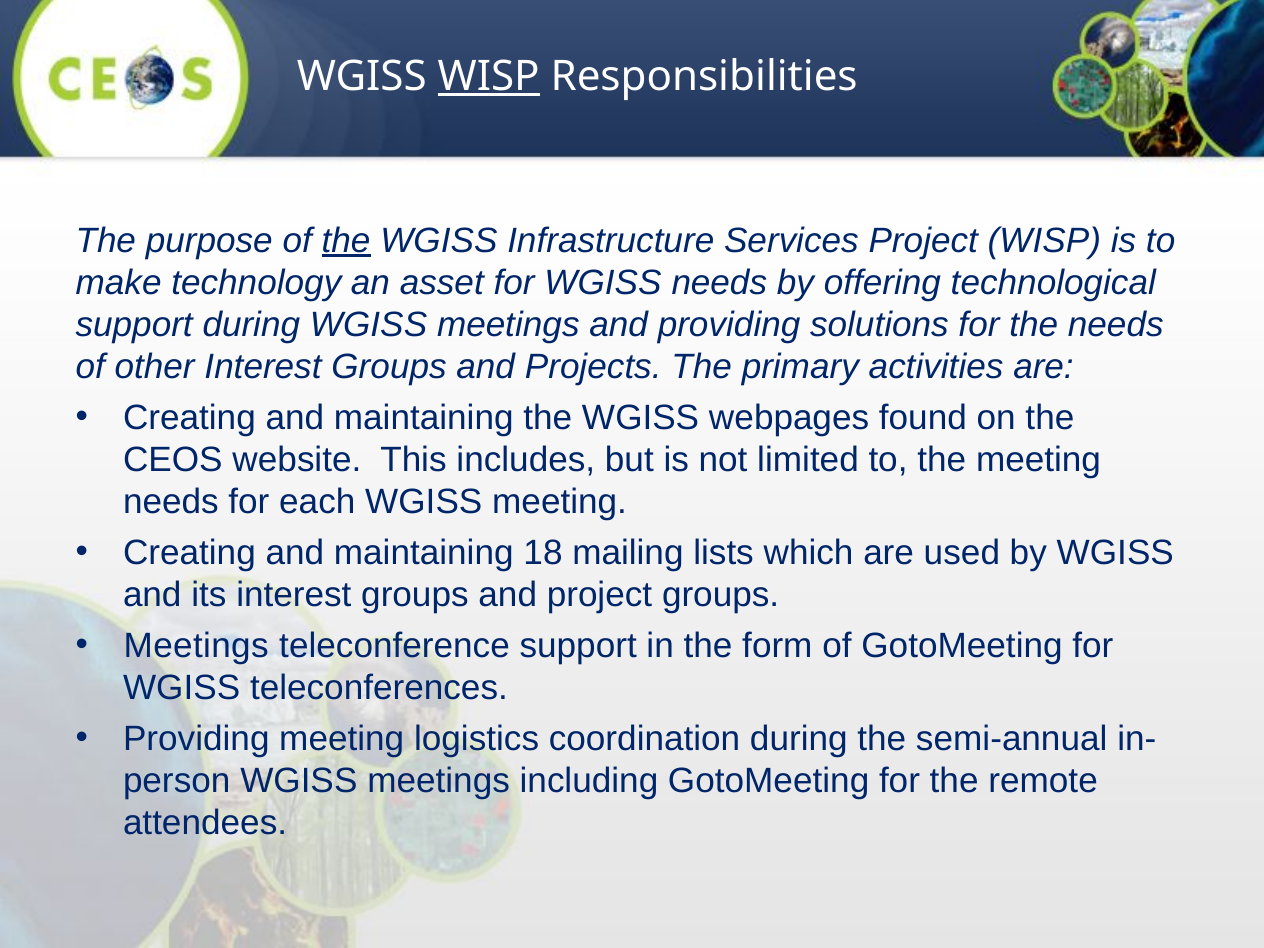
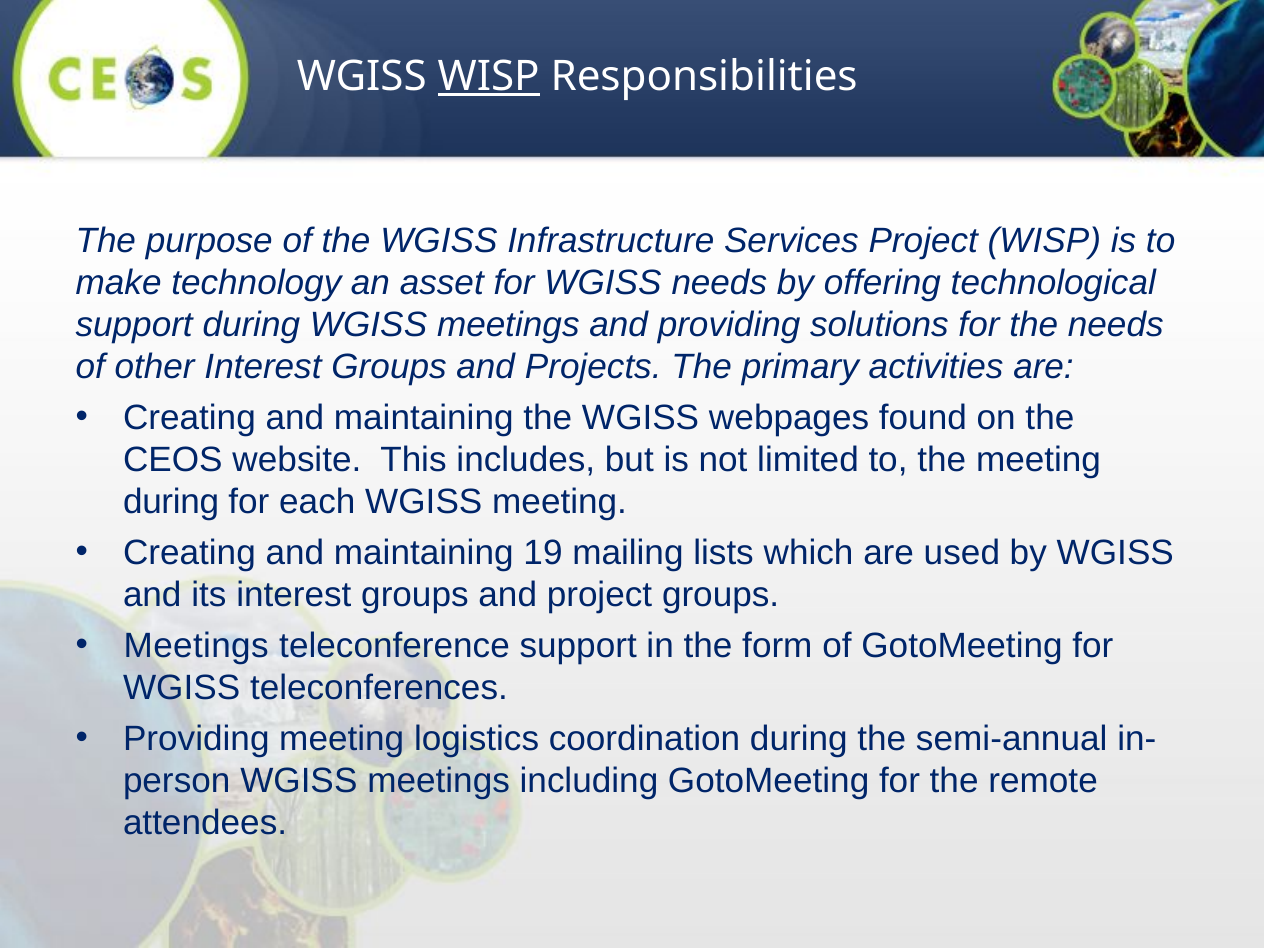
the underline: present -> none (346, 240)
needs: needs -> during (171, 502)
18: 18 -> 19 (543, 553)
